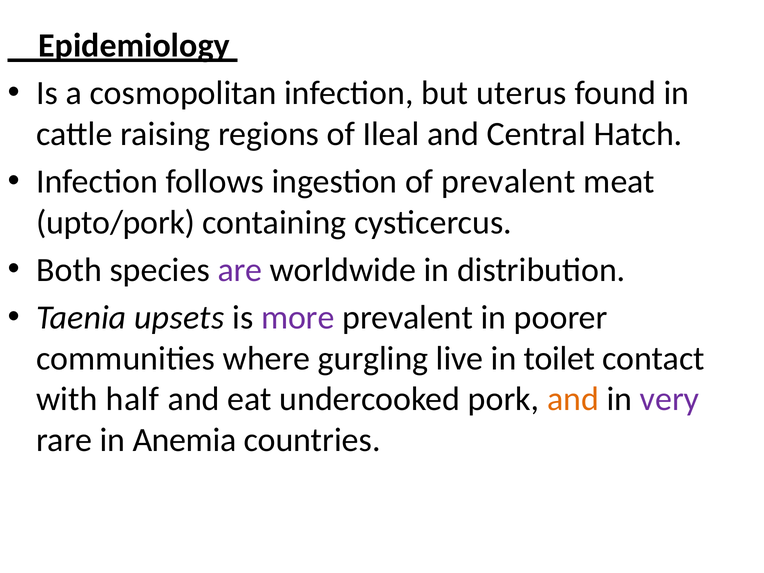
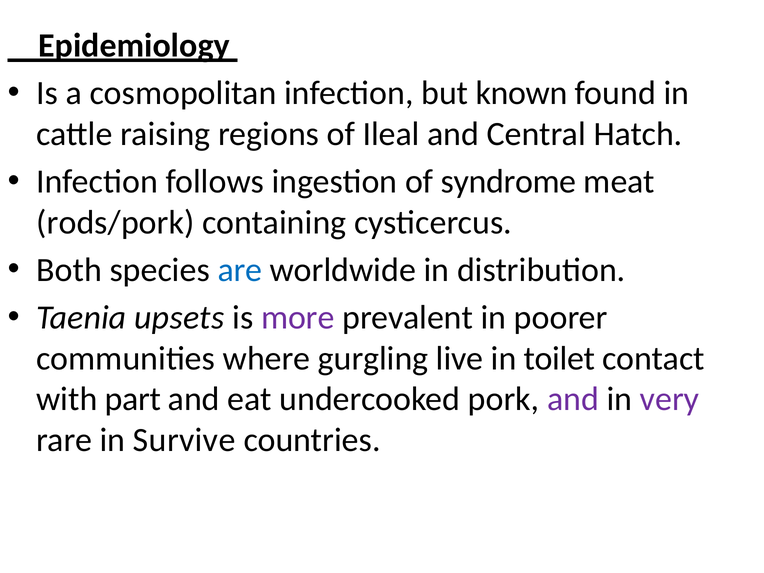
uterus: uterus -> known (522, 93)
of prevalent: prevalent -> syndrome (509, 182)
upto/pork: upto/pork -> rods/pork (115, 222)
are colour: purple -> blue (240, 270)
half: half -> part (133, 399)
and colour: orange -> purple (573, 399)
Anemia: Anemia -> Survive (184, 440)
